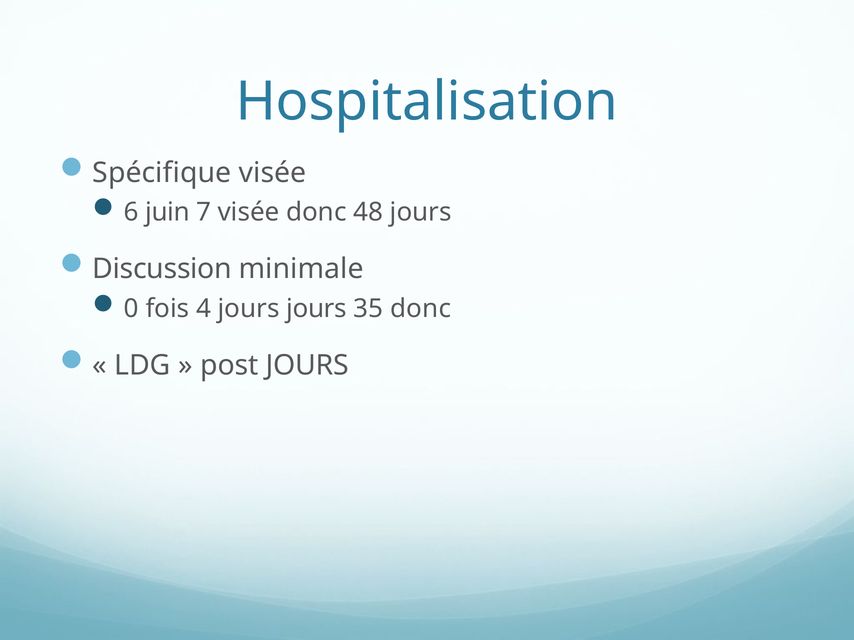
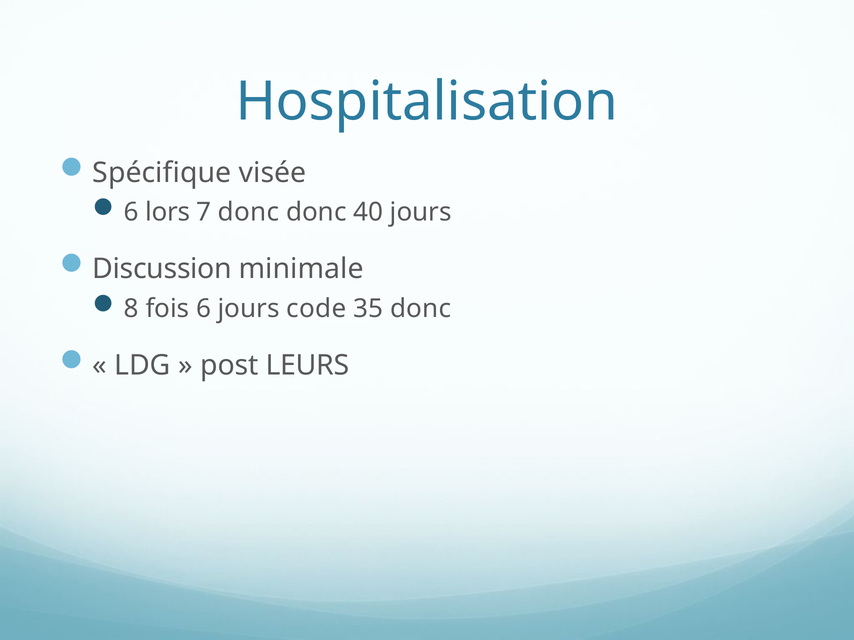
juin: juin -> lors (168, 212)
7 visée: visée -> donc (249, 212)
48: 48 -> 40 (368, 212)
0: 0 -> 8 (131, 309)
fois 4: 4 -> 6 (204, 309)
jours jours: jours -> code (316, 309)
post JOURS: JOURS -> LEURS (307, 365)
